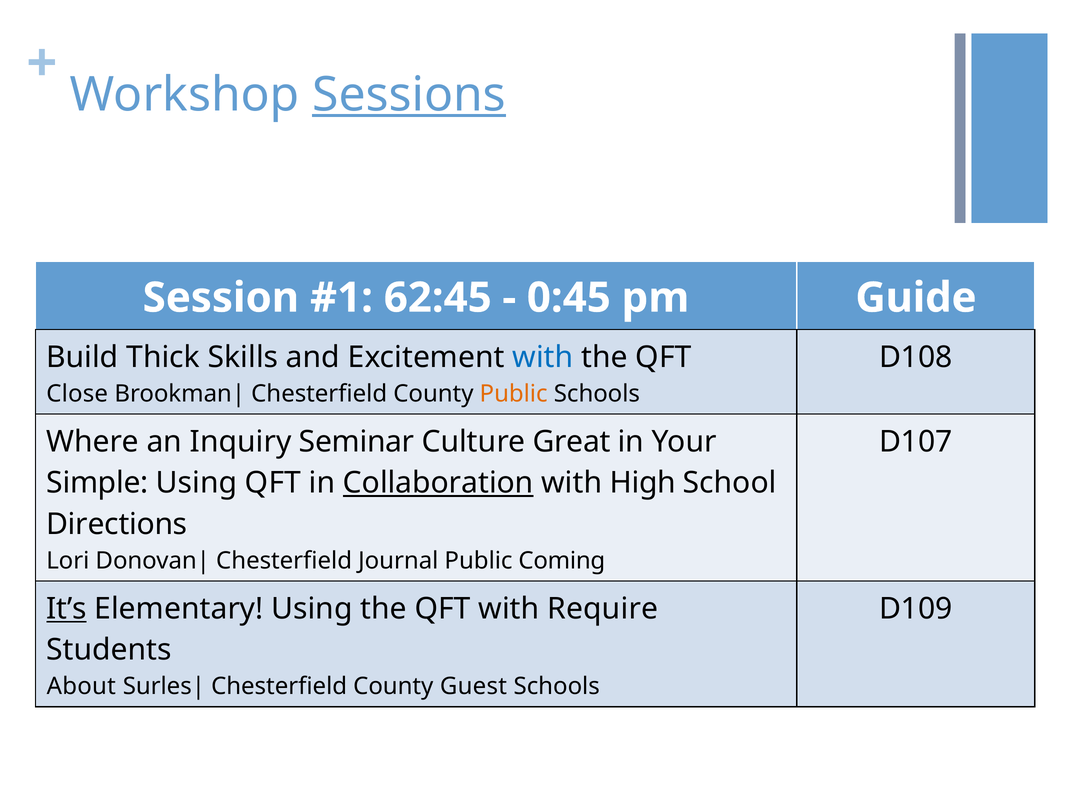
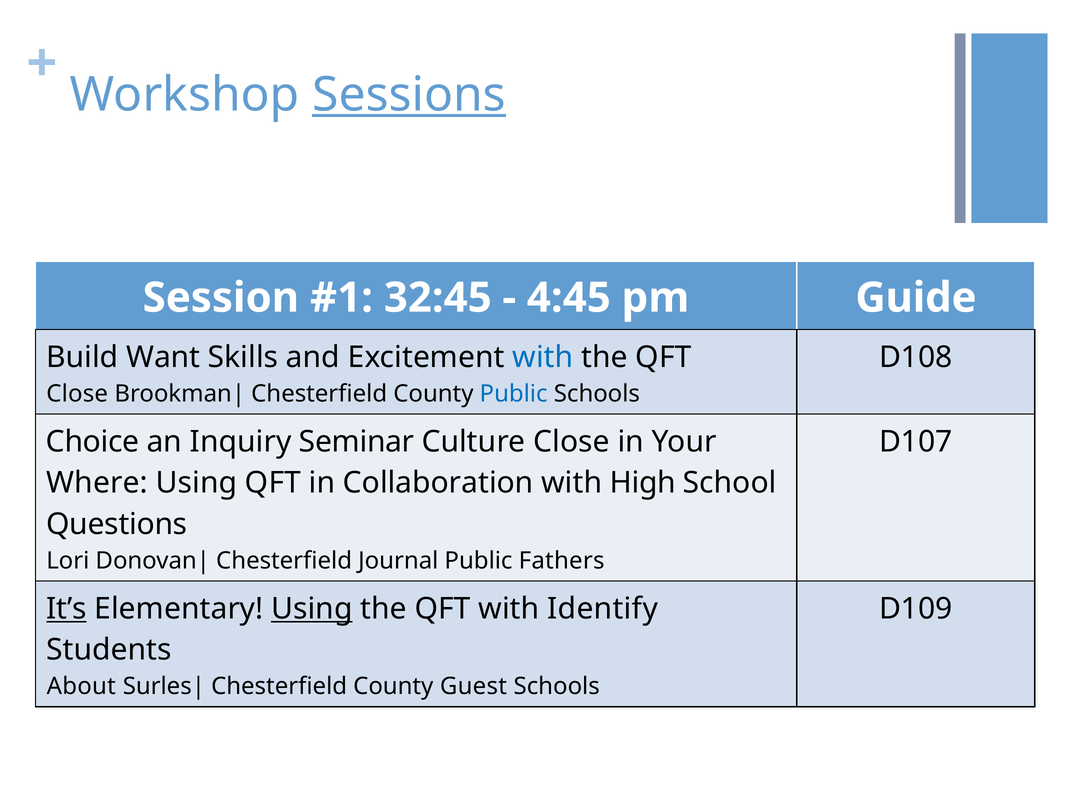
62:45: 62:45 -> 32:45 (438, 298)
0:45: 0:45 -> 4:45 (569, 298)
Thick: Thick -> Want (163, 357)
Public colour: orange -> blue (514, 393)
Where: Where -> Choice (93, 442)
Culture Great: Great -> Close (571, 442)
Simple: Simple -> Where (97, 483)
Collaboration underline: present -> none (438, 483)
Directions: Directions -> Questions (117, 524)
Coming: Coming -> Fathers (562, 560)
Using underline: none -> present (312, 608)
Require: Require -> Identify (603, 608)
